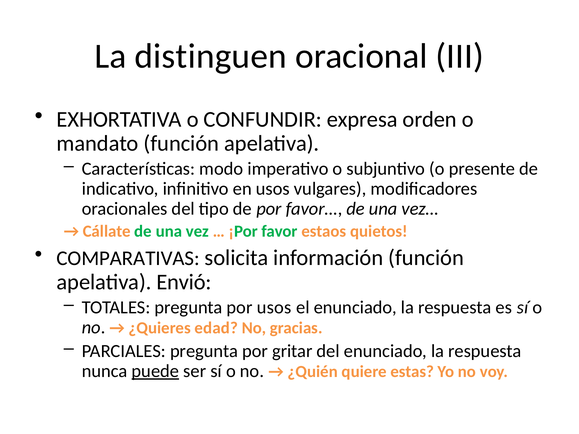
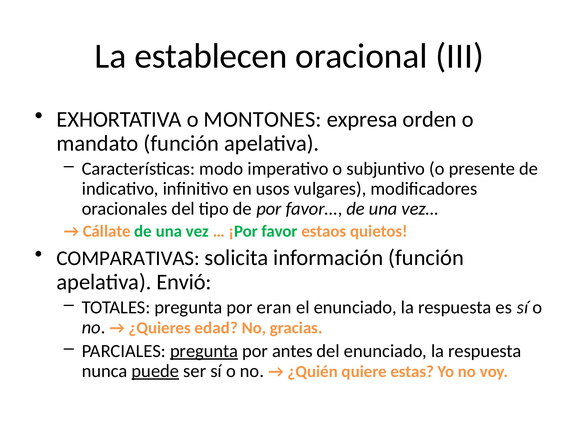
distinguen: distinguen -> establecen (211, 56)
CONFUNDIR: CONFUNDIR -> MONTONES (263, 119)
por usos: usos -> eran (274, 308)
pregunta underline: none -> present (204, 351)
gritar: gritar -> antes (292, 351)
